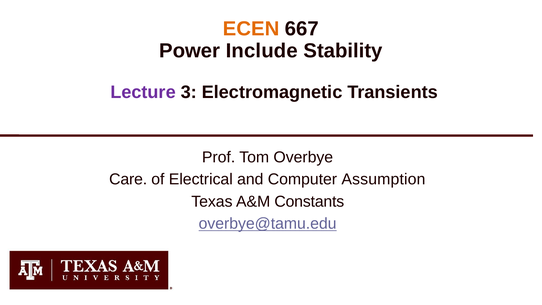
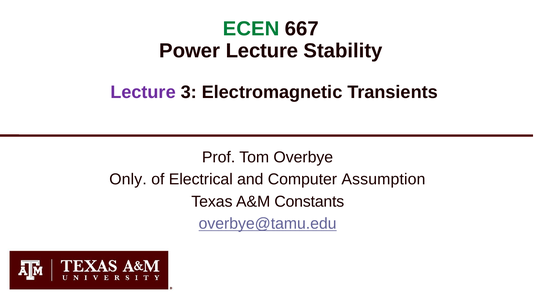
ECEN colour: orange -> green (251, 29)
Power Include: Include -> Lecture (262, 51)
Care: Care -> Only (128, 179)
